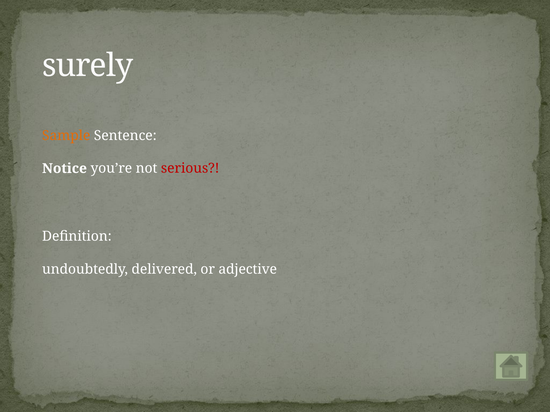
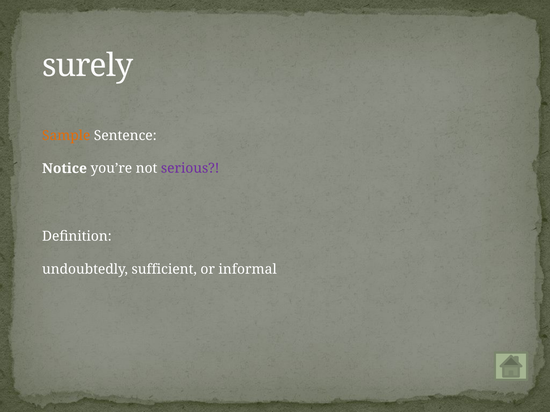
serious colour: red -> purple (190, 169)
delivered: delivered -> sufficient (164, 269)
adjective: adjective -> informal (248, 269)
